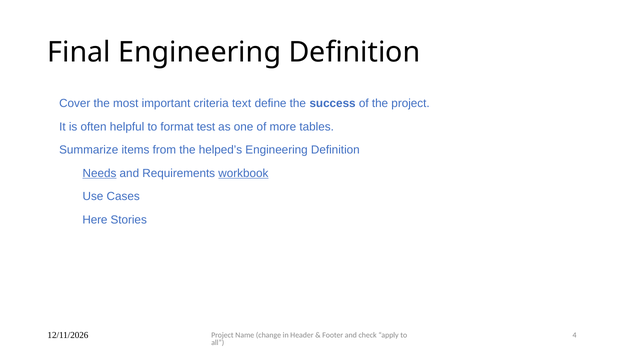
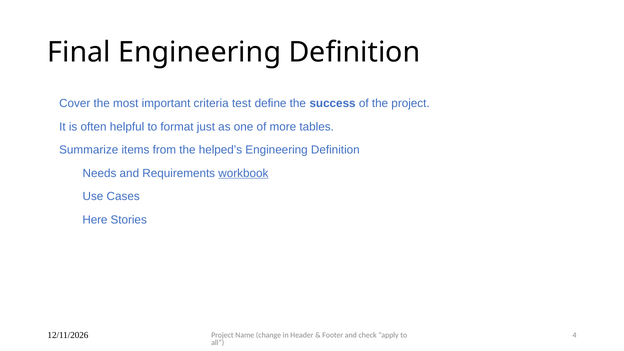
text: text -> test (242, 104)
test: test -> just (206, 127)
Needs underline: present -> none (99, 173)
